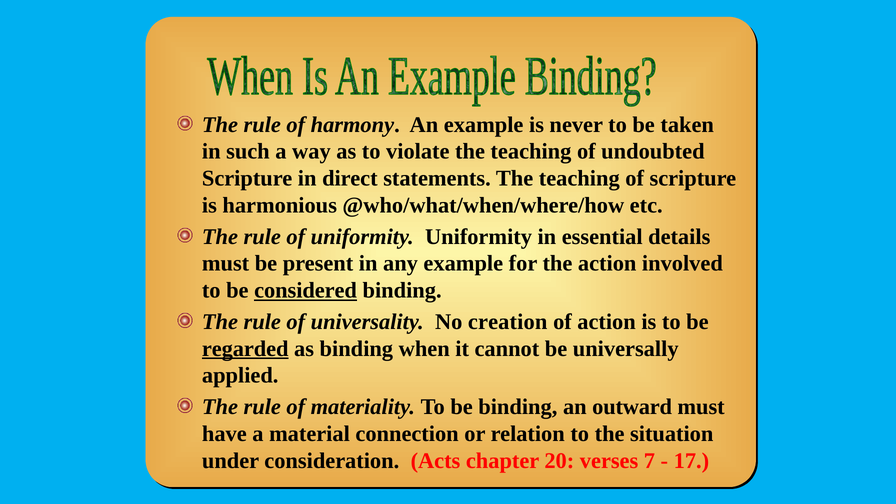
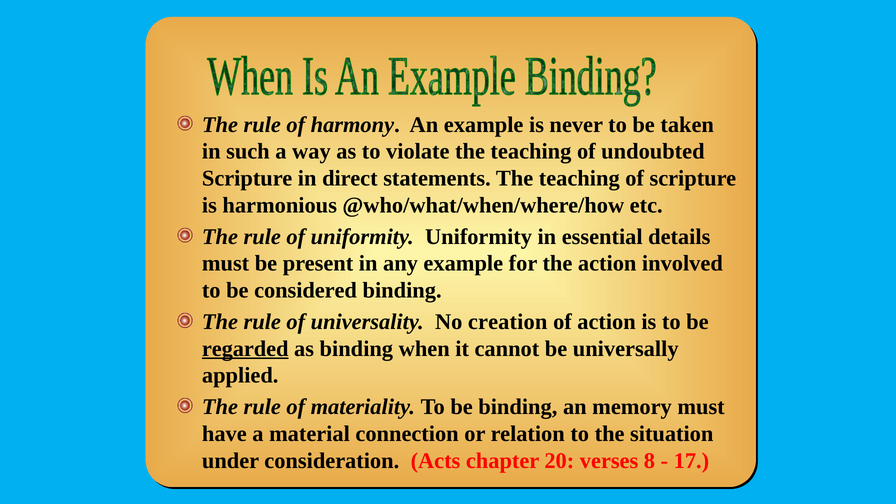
considered underline: present -> none (306, 290)
outward: outward -> memory (632, 407)
7: 7 -> 8 (649, 461)
